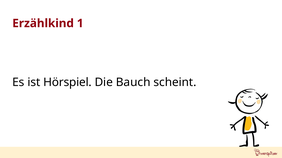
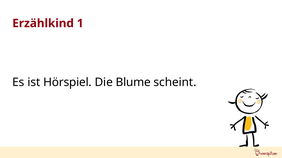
Bauch: Bauch -> Blume (133, 83)
